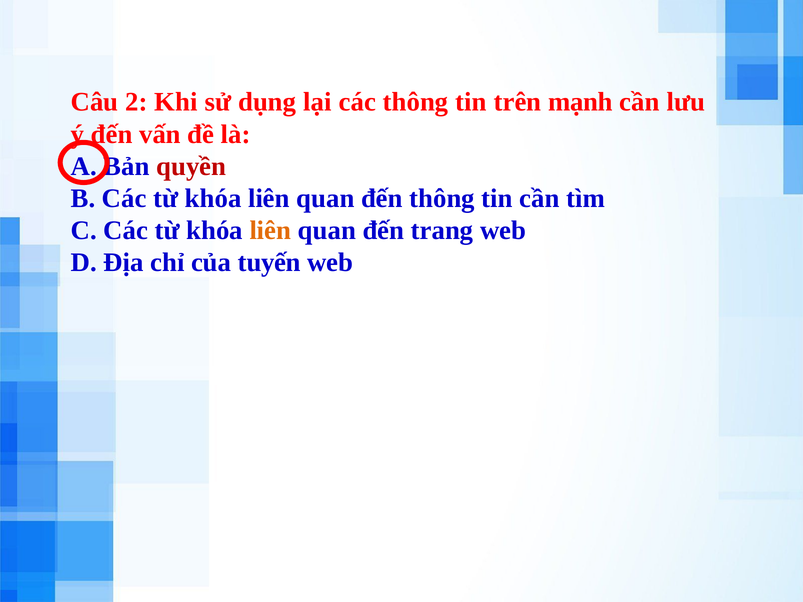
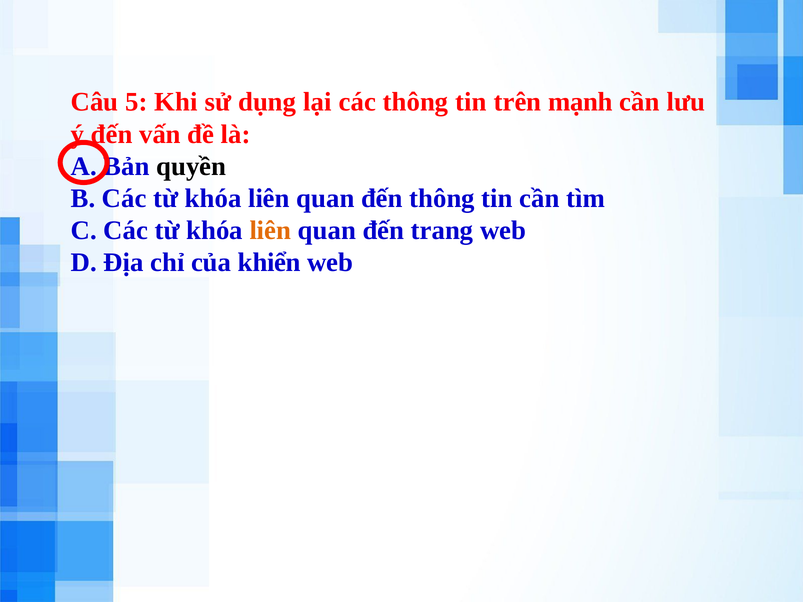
2: 2 -> 5 (137, 102)
quyền colour: red -> black (191, 166)
tuyến: tuyến -> khiển (269, 263)
